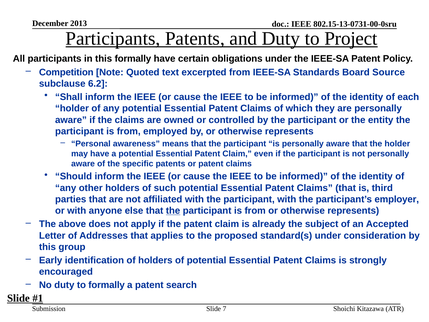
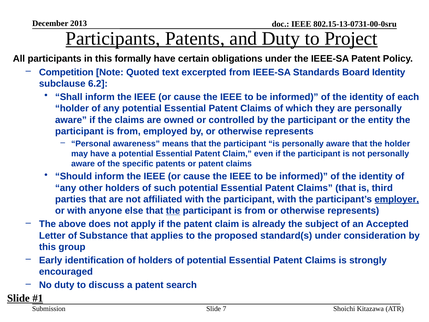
Board Source: Source -> Identity (389, 72)
employer underline: none -> present (397, 199)
Addresses: Addresses -> Substance (104, 235)
to formally: formally -> discuss (107, 285)
